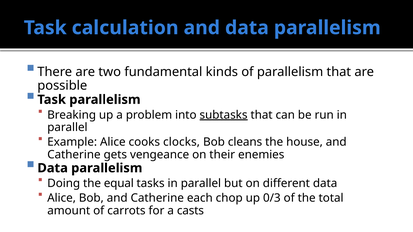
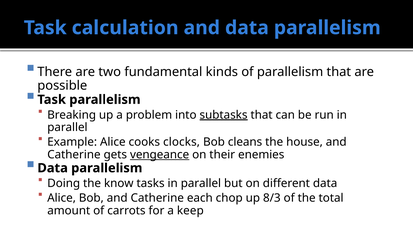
vengeance underline: none -> present (160, 155)
equal: equal -> know (119, 184)
0/3: 0/3 -> 8/3 (272, 198)
casts: casts -> keep (190, 211)
